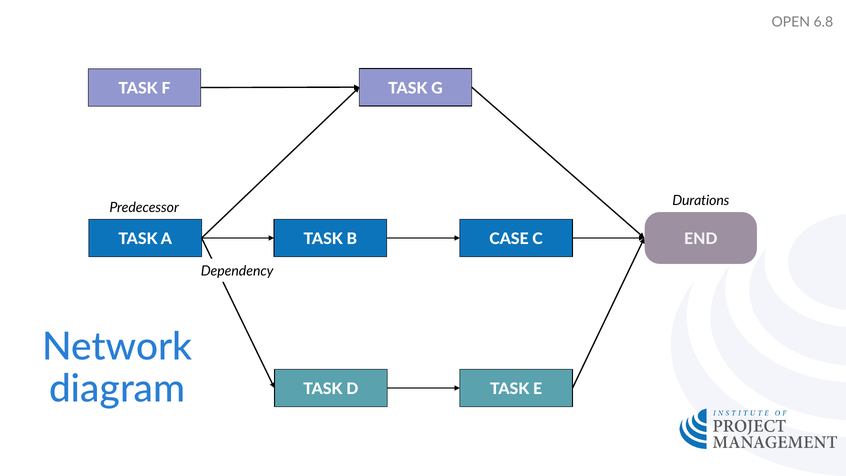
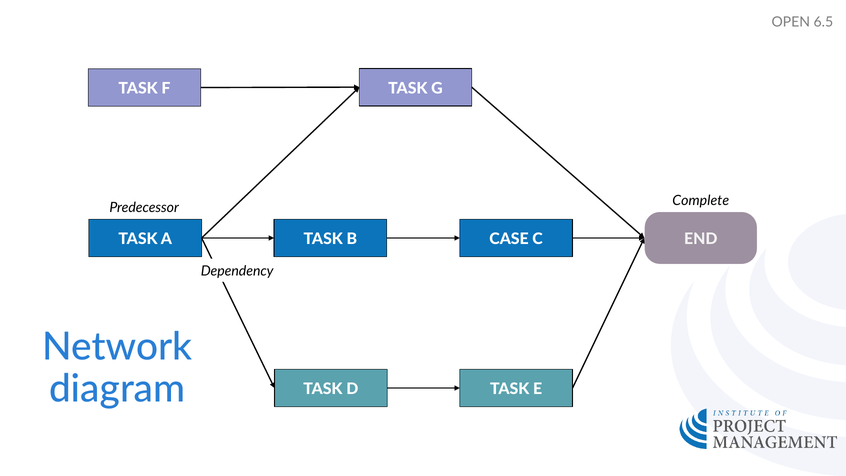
6.8: 6.8 -> 6.5 (823, 22)
Durations: Durations -> Complete (701, 201)
